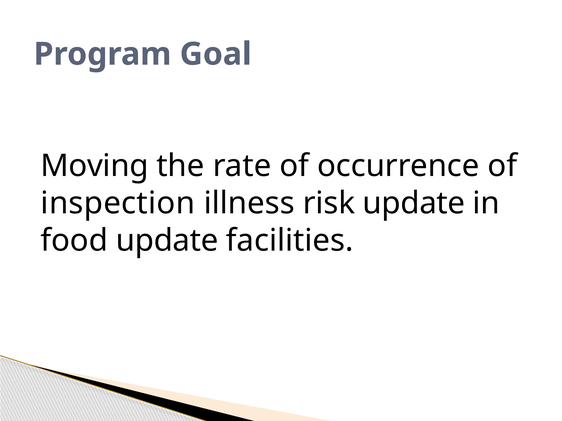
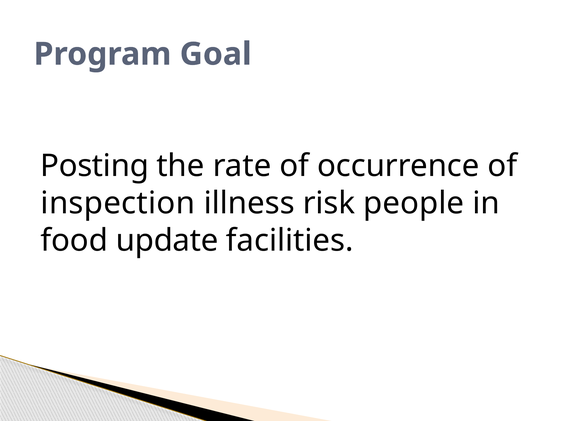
Moving: Moving -> Posting (95, 166)
risk update: update -> people (414, 203)
